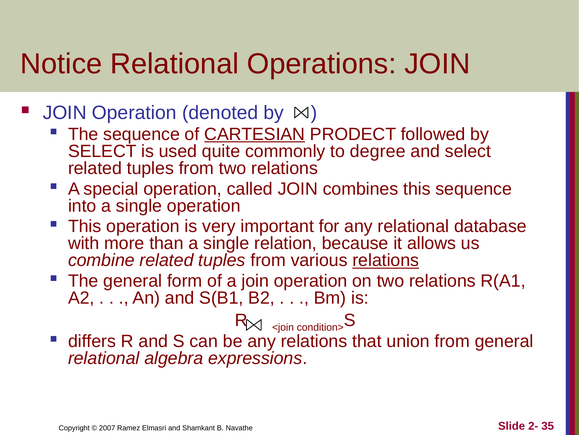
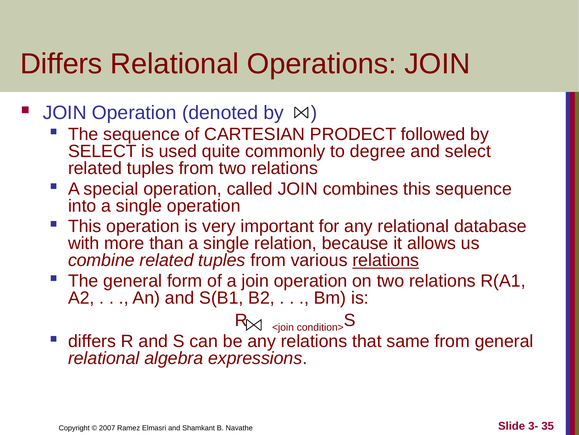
Notice: Notice -> Differs (61, 64)
CARTESIAN underline: present -> none (255, 134)
union: union -> same (408, 341)
2-: 2- -> 3- (533, 425)
